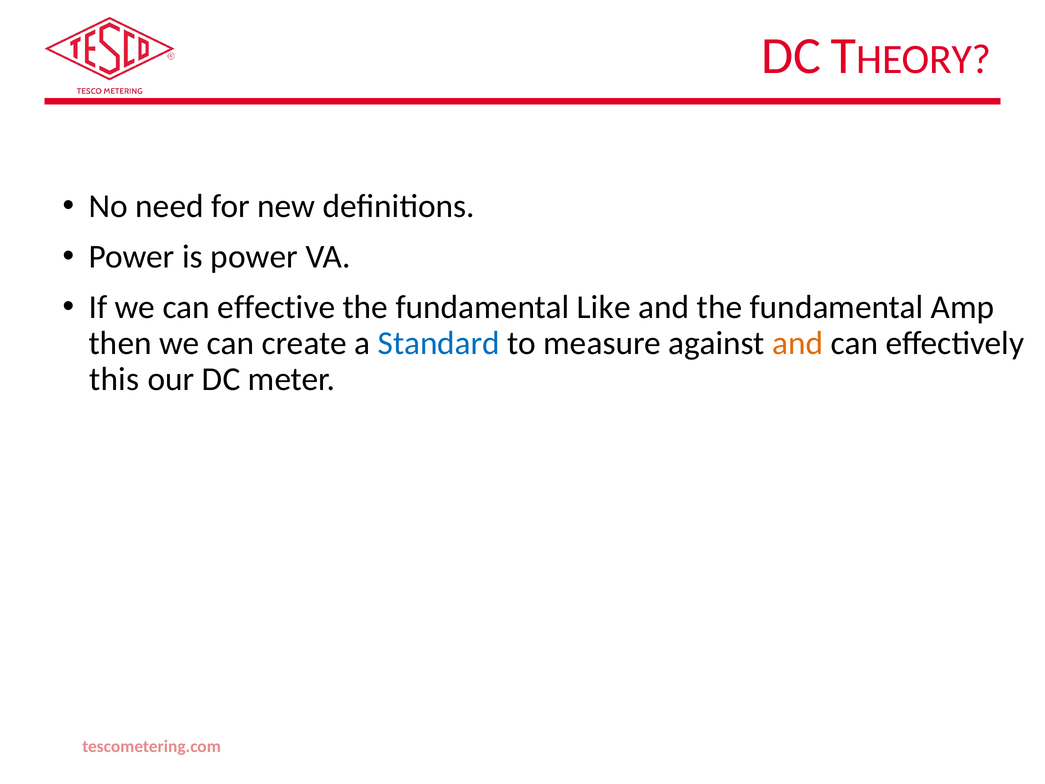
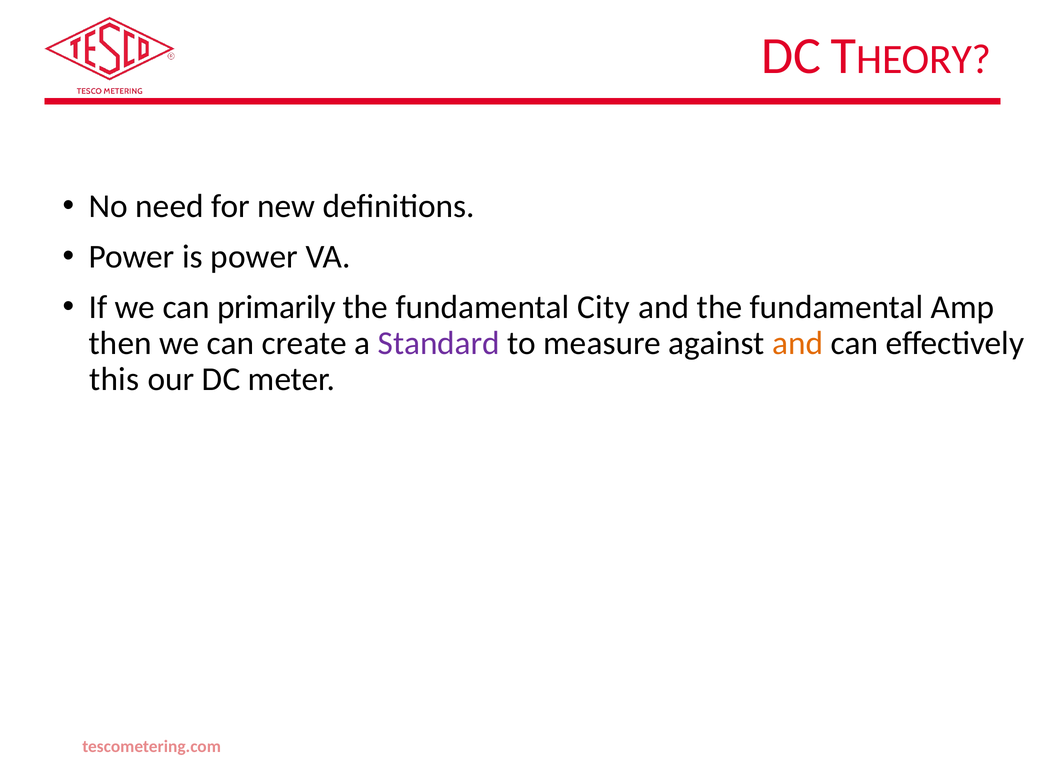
effective: effective -> primarily (276, 307)
Like: Like -> City (604, 307)
Standard colour: blue -> purple (439, 343)
